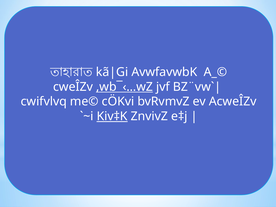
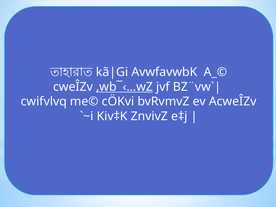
Kiv‡K underline: present -> none (112, 116)
